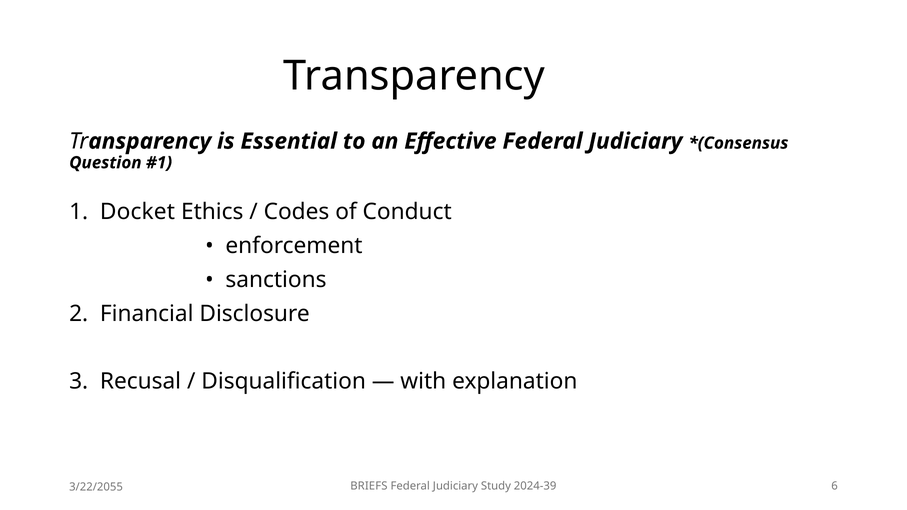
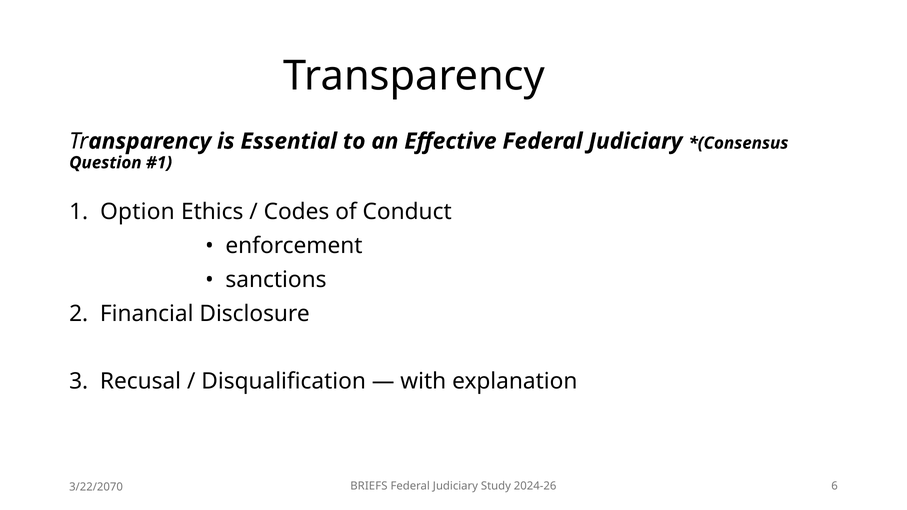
Docket: Docket -> Option (137, 212)
2024-39: 2024-39 -> 2024-26 (535, 486)
3/22/2055: 3/22/2055 -> 3/22/2070 (96, 487)
